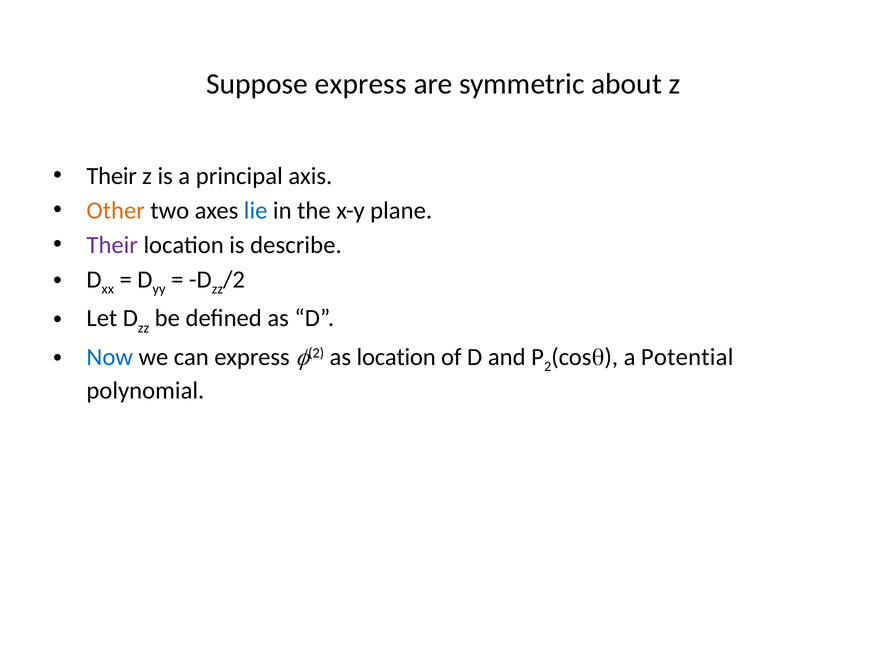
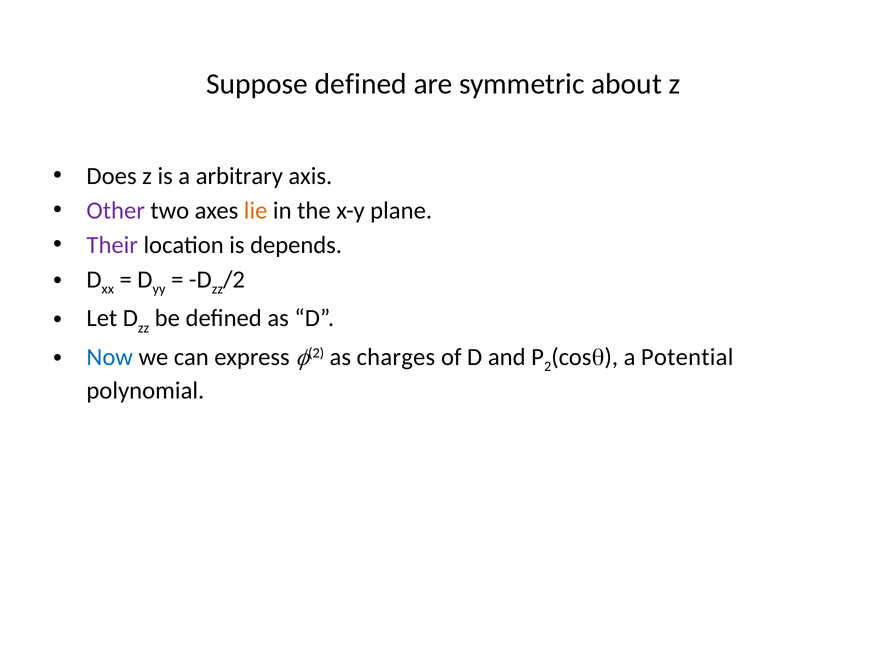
Suppose express: express -> defined (361, 84)
Their: Their -> Does (112, 176)
principal: principal -> arbitrary (239, 176)
Other colour: orange -> purple (116, 211)
lie colour: blue -> orange (256, 211)
describe: describe -> depends (296, 245)
as location: location -> charges (396, 357)
